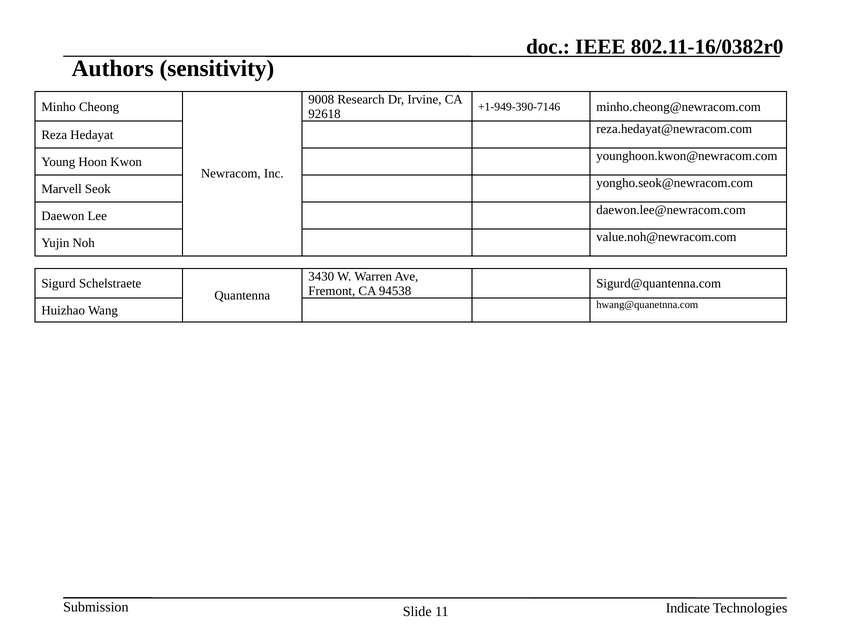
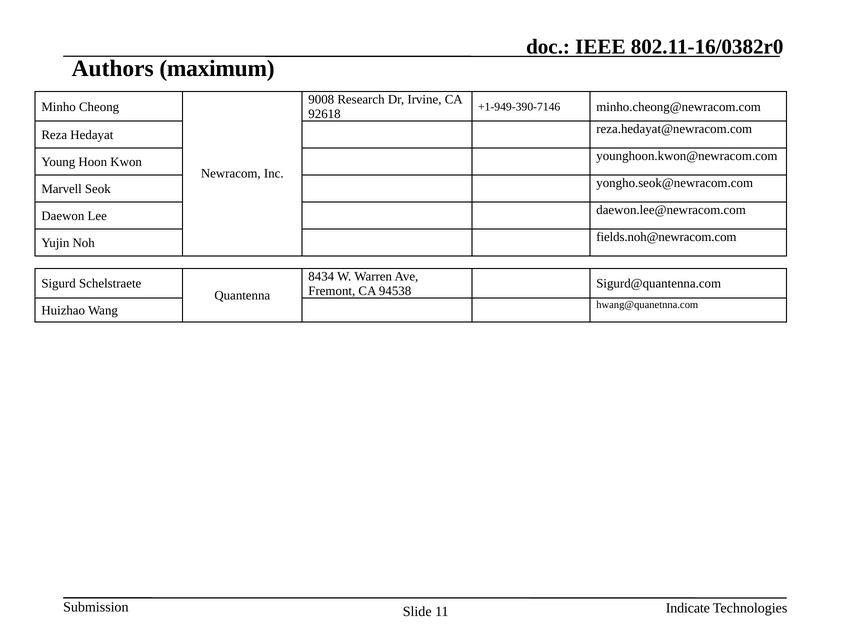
sensitivity: sensitivity -> maximum (217, 68)
value.noh@newracom.com: value.noh@newracom.com -> fields.noh@newracom.com (666, 237)
3430: 3430 -> 8434 (321, 276)
